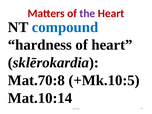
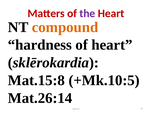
compound colour: blue -> orange (65, 27)
Mat.70:8: Mat.70:8 -> Mat.15:8 (36, 80)
Mat.10:14: Mat.10:14 -> Mat.26:14 (40, 98)
